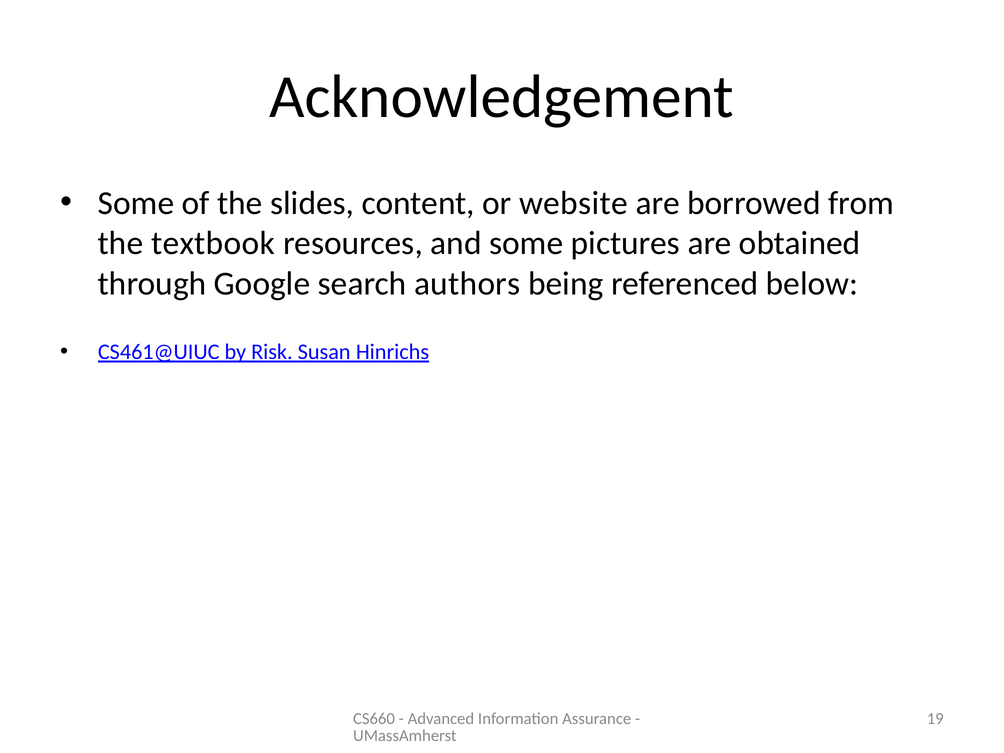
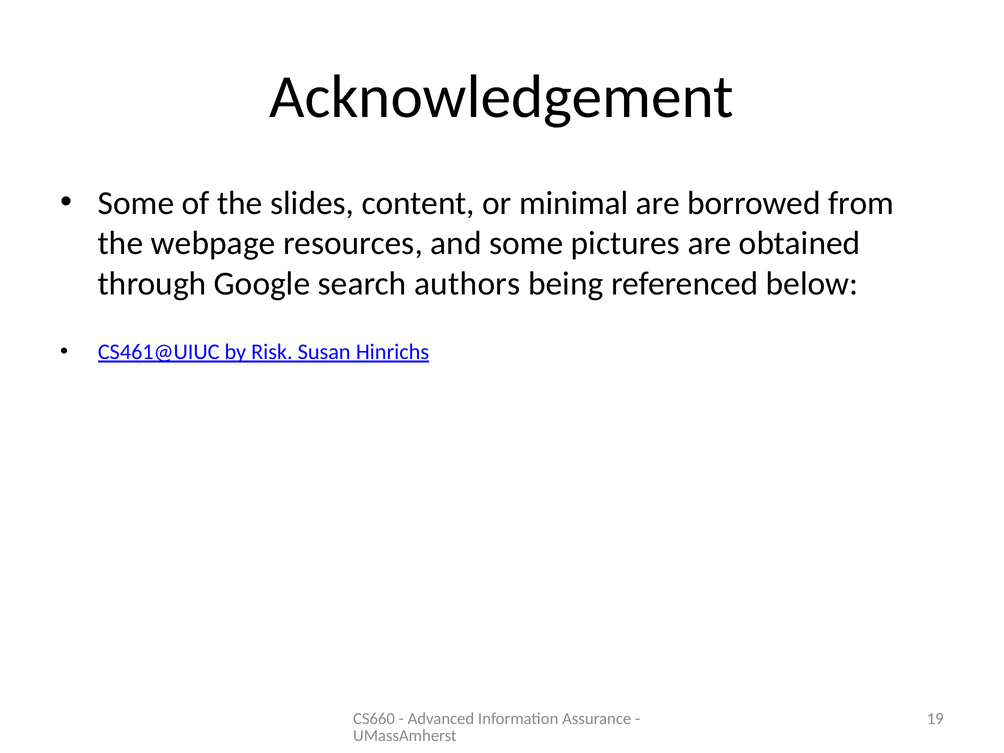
website: website -> minimal (574, 203)
textbook: textbook -> webpage (213, 243)
